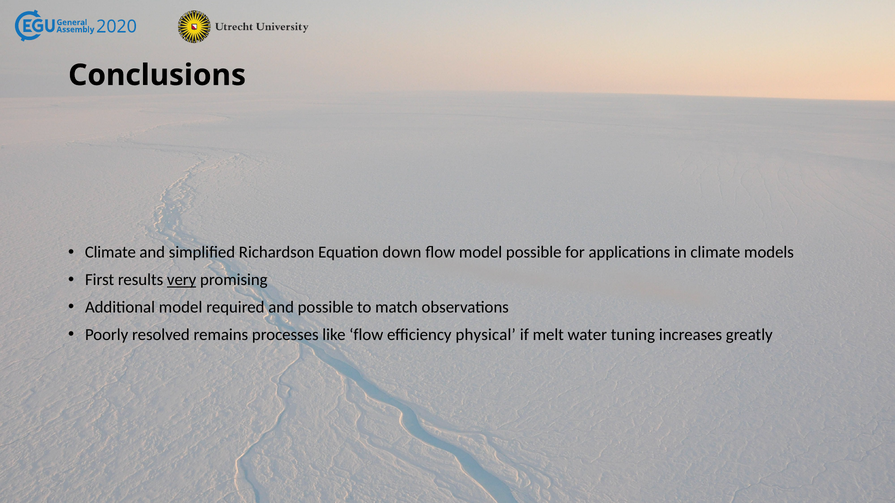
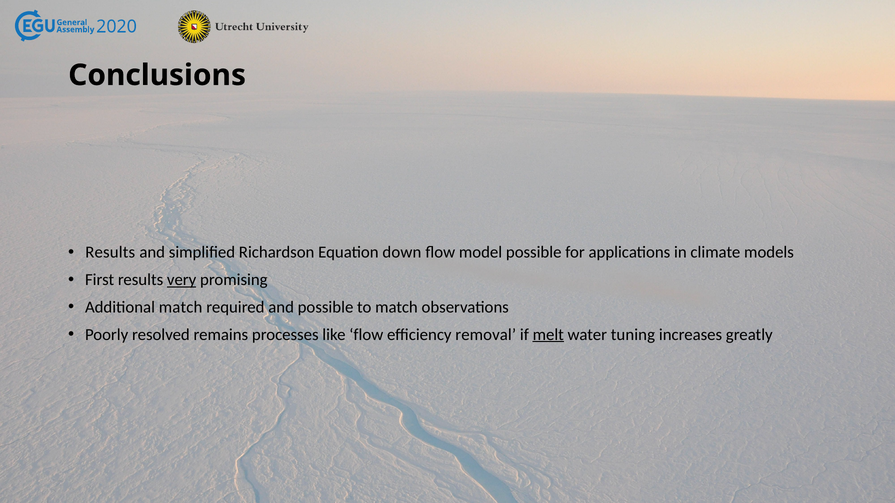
Climate: Climate -> Results (110, 252)
Additional model: model -> match (181, 307)
physical: physical -> removal (486, 335)
melt underline: none -> present (548, 335)
